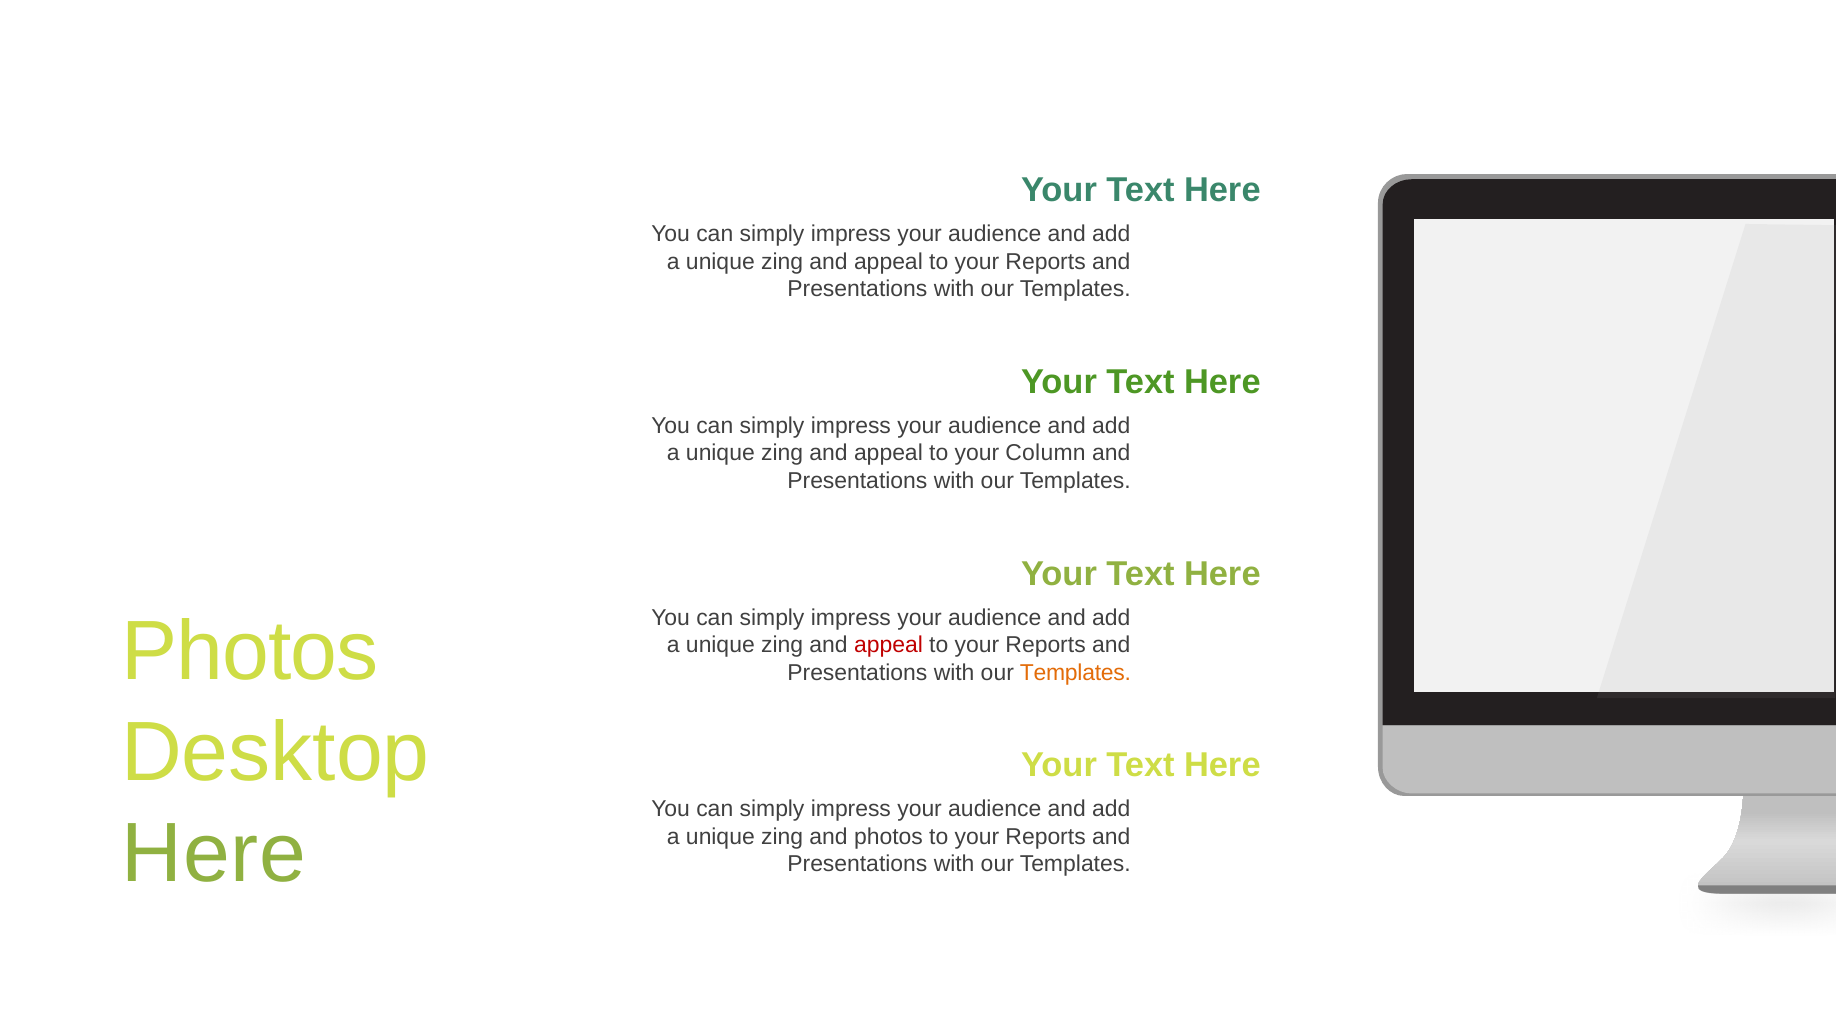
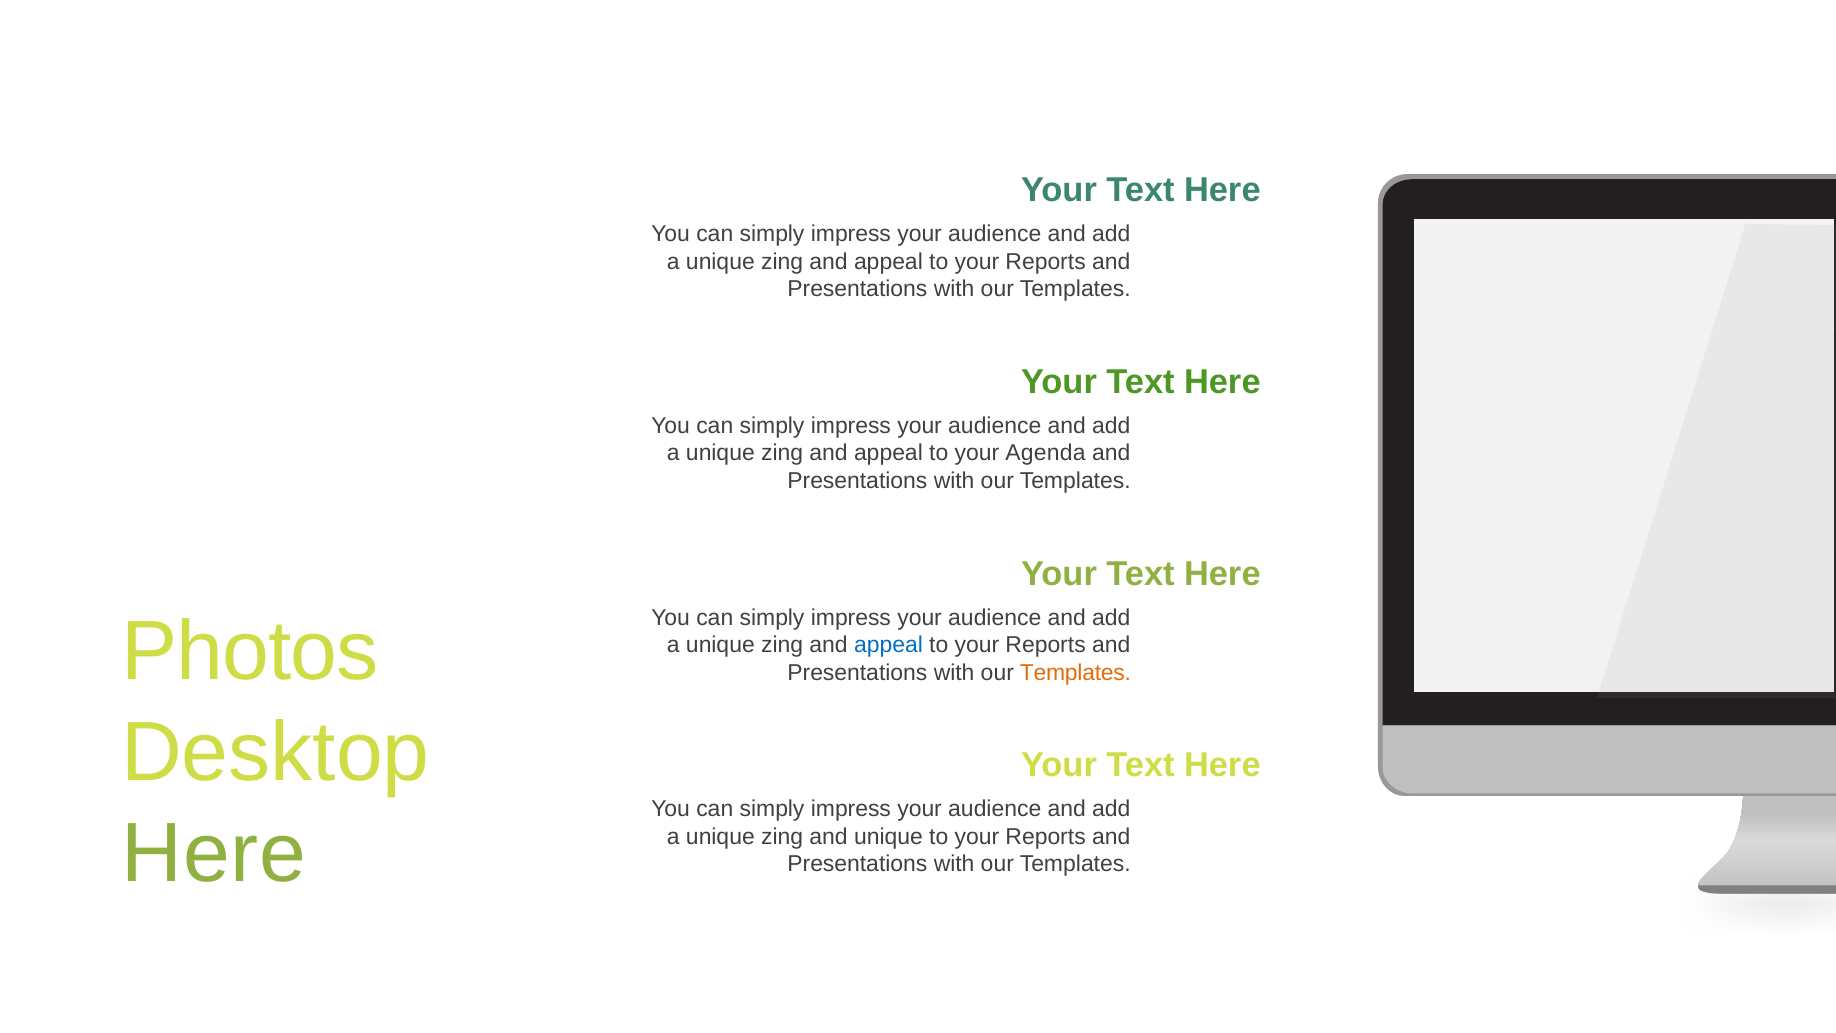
Column: Column -> Agenda (1046, 453)
appeal colour: red -> blue (888, 645)
and photos: photos -> unique (888, 836)
